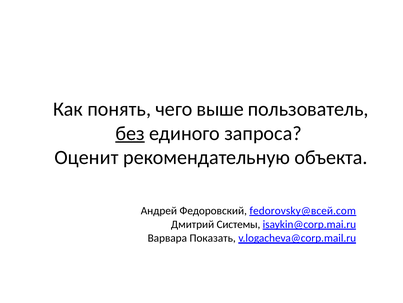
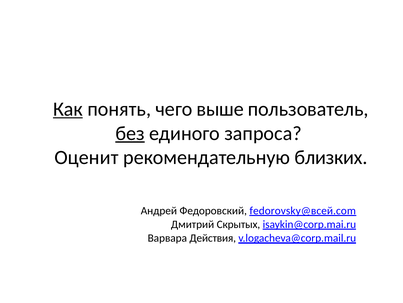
Как underline: none -> present (68, 109)
объекта: объекта -> близких (331, 157)
Системы: Системы -> Скрытых (238, 224)
Показать: Показать -> Действия (213, 238)
